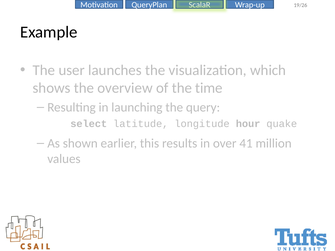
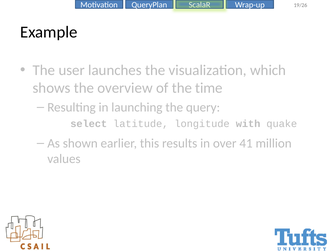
hour: hour -> with (248, 124)
